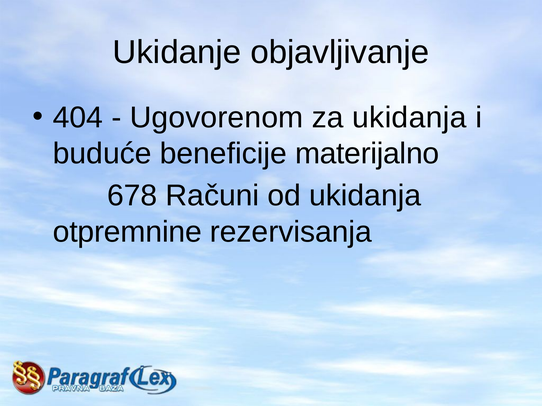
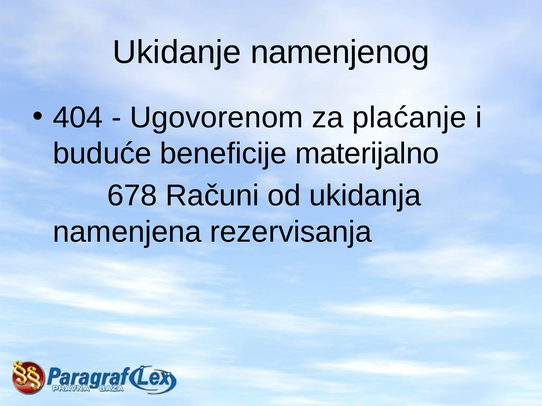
objavljivanje: objavljivanje -> namenjenog (340, 52)
za ukidanja: ukidanja -> plaćanje (409, 118)
otpremnine: otpremnine -> namenjena (127, 232)
